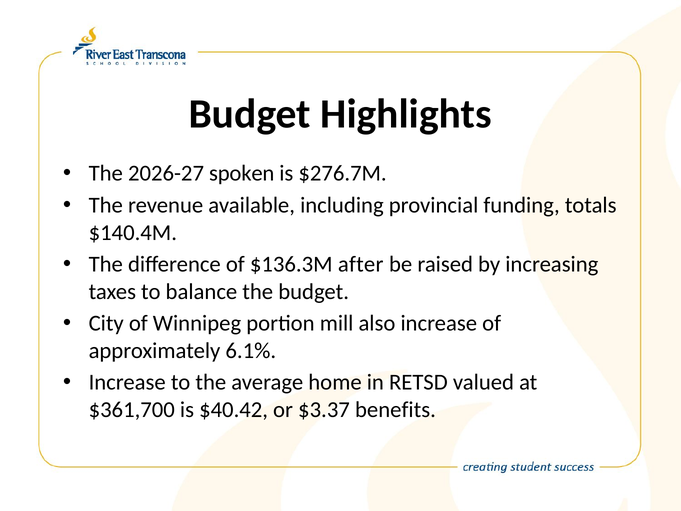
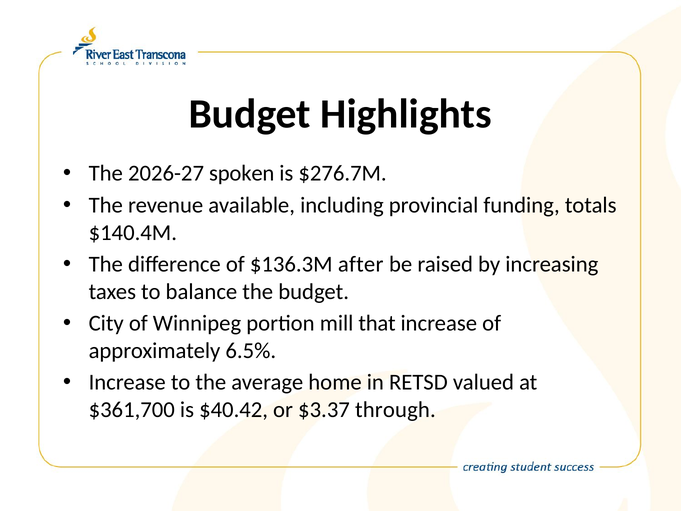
also: also -> that (377, 323)
6.1%: 6.1% -> 6.5% (251, 350)
benefits: benefits -> through (395, 409)
